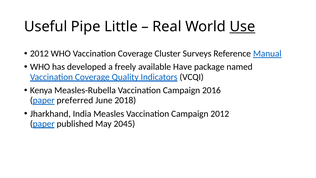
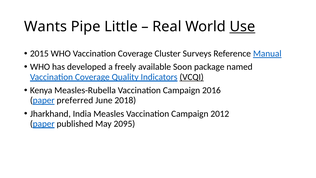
Useful: Useful -> Wants (46, 27)
2012: 2012 -> 2015 (39, 54)
Have: Have -> Soon (183, 67)
VCQI underline: none -> present (192, 77)
2045: 2045 -> 2095 (124, 124)
